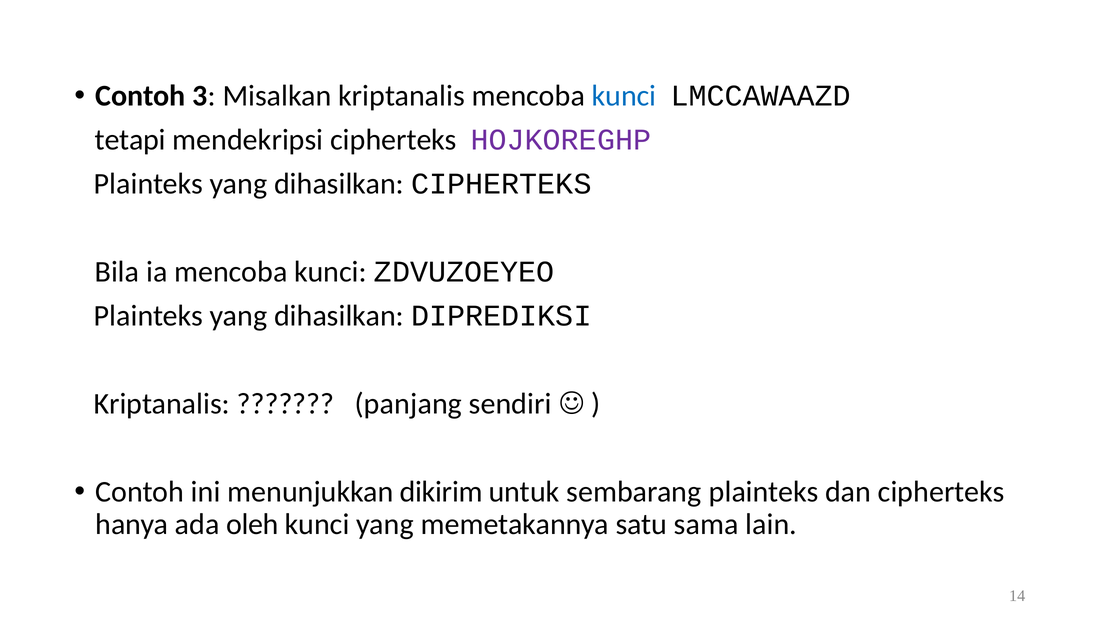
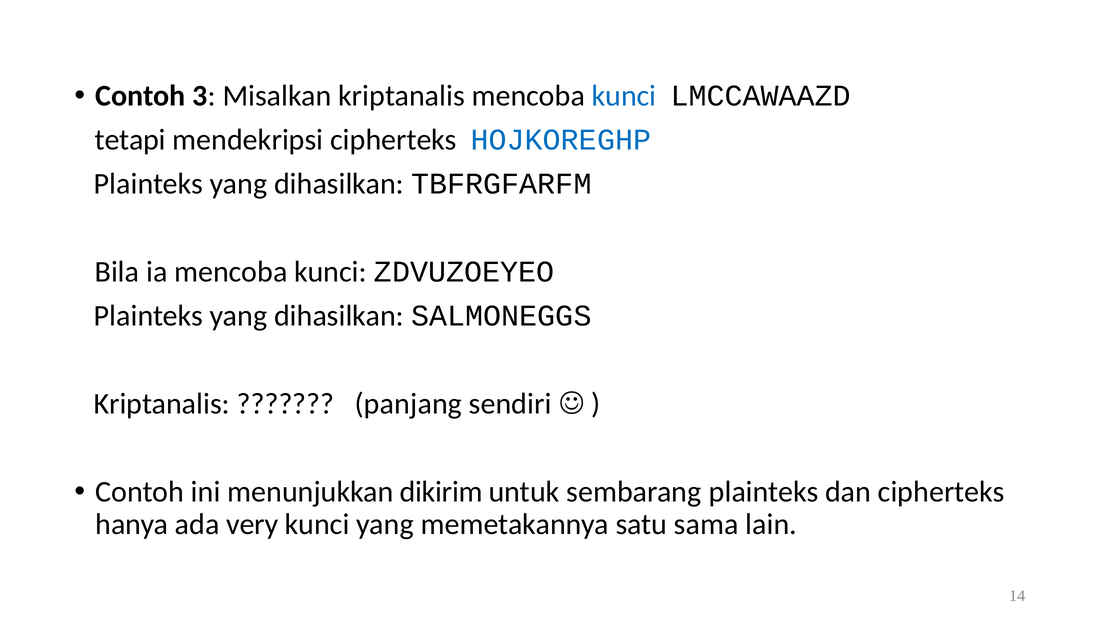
HOJKOREGHP colour: purple -> blue (561, 140)
dihasilkan CIPHERTEKS: CIPHERTEKS -> TBFRGFARFM (501, 184)
DIPREDIKSI: DIPREDIKSI -> SALMONEGGS (501, 316)
oleh: oleh -> very (252, 525)
